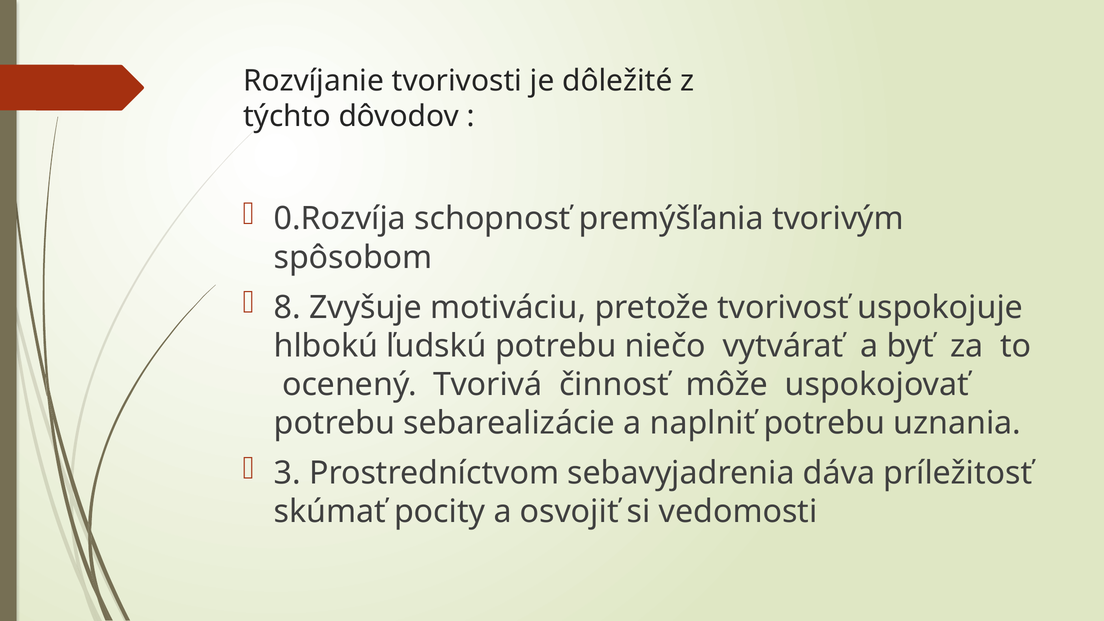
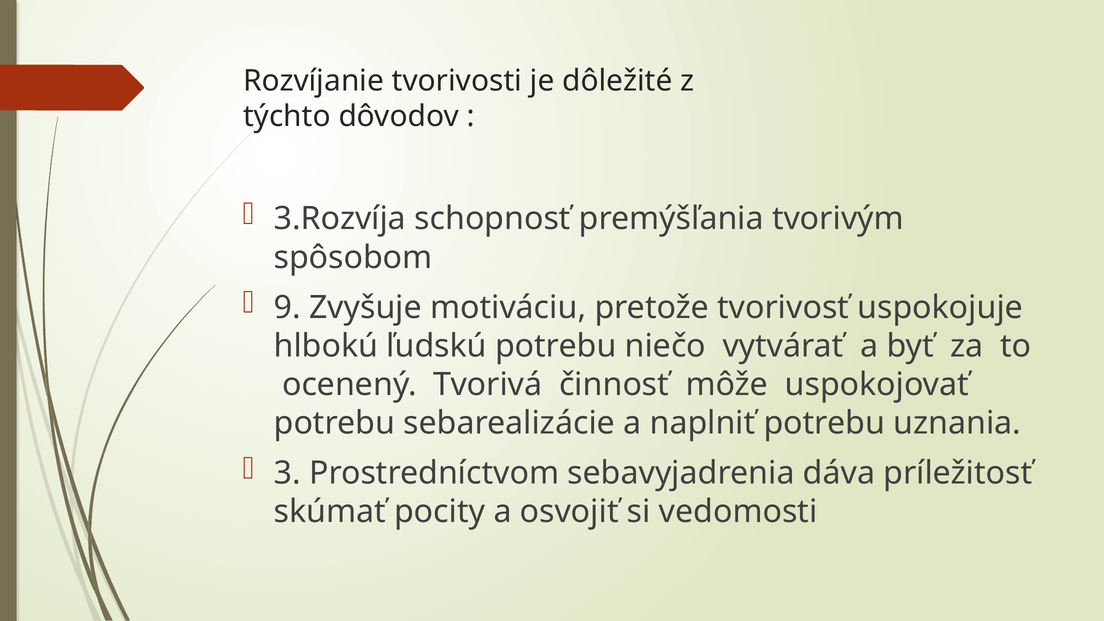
0.Rozvíja: 0.Rozvíja -> 3.Rozvíja (340, 219)
8: 8 -> 9 (287, 307)
